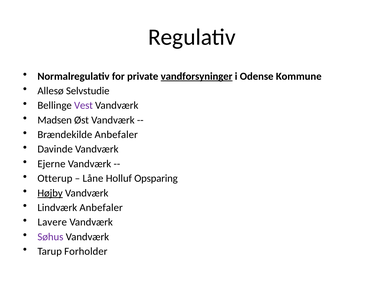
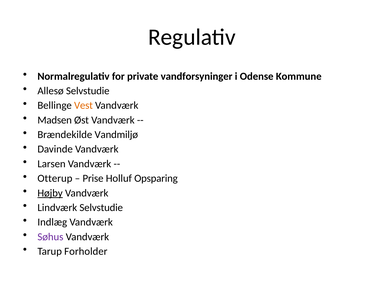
vandforsyninger underline: present -> none (197, 76)
Vest colour: purple -> orange (83, 105)
Brændekilde Anbefaler: Anbefaler -> Vandmiljø (116, 135)
Ejerne: Ejerne -> Larsen (52, 164)
Låne: Låne -> Prise (93, 178)
Lindværk Anbefaler: Anbefaler -> Selvstudie (101, 208)
Lavere: Lavere -> Indlæg (52, 222)
